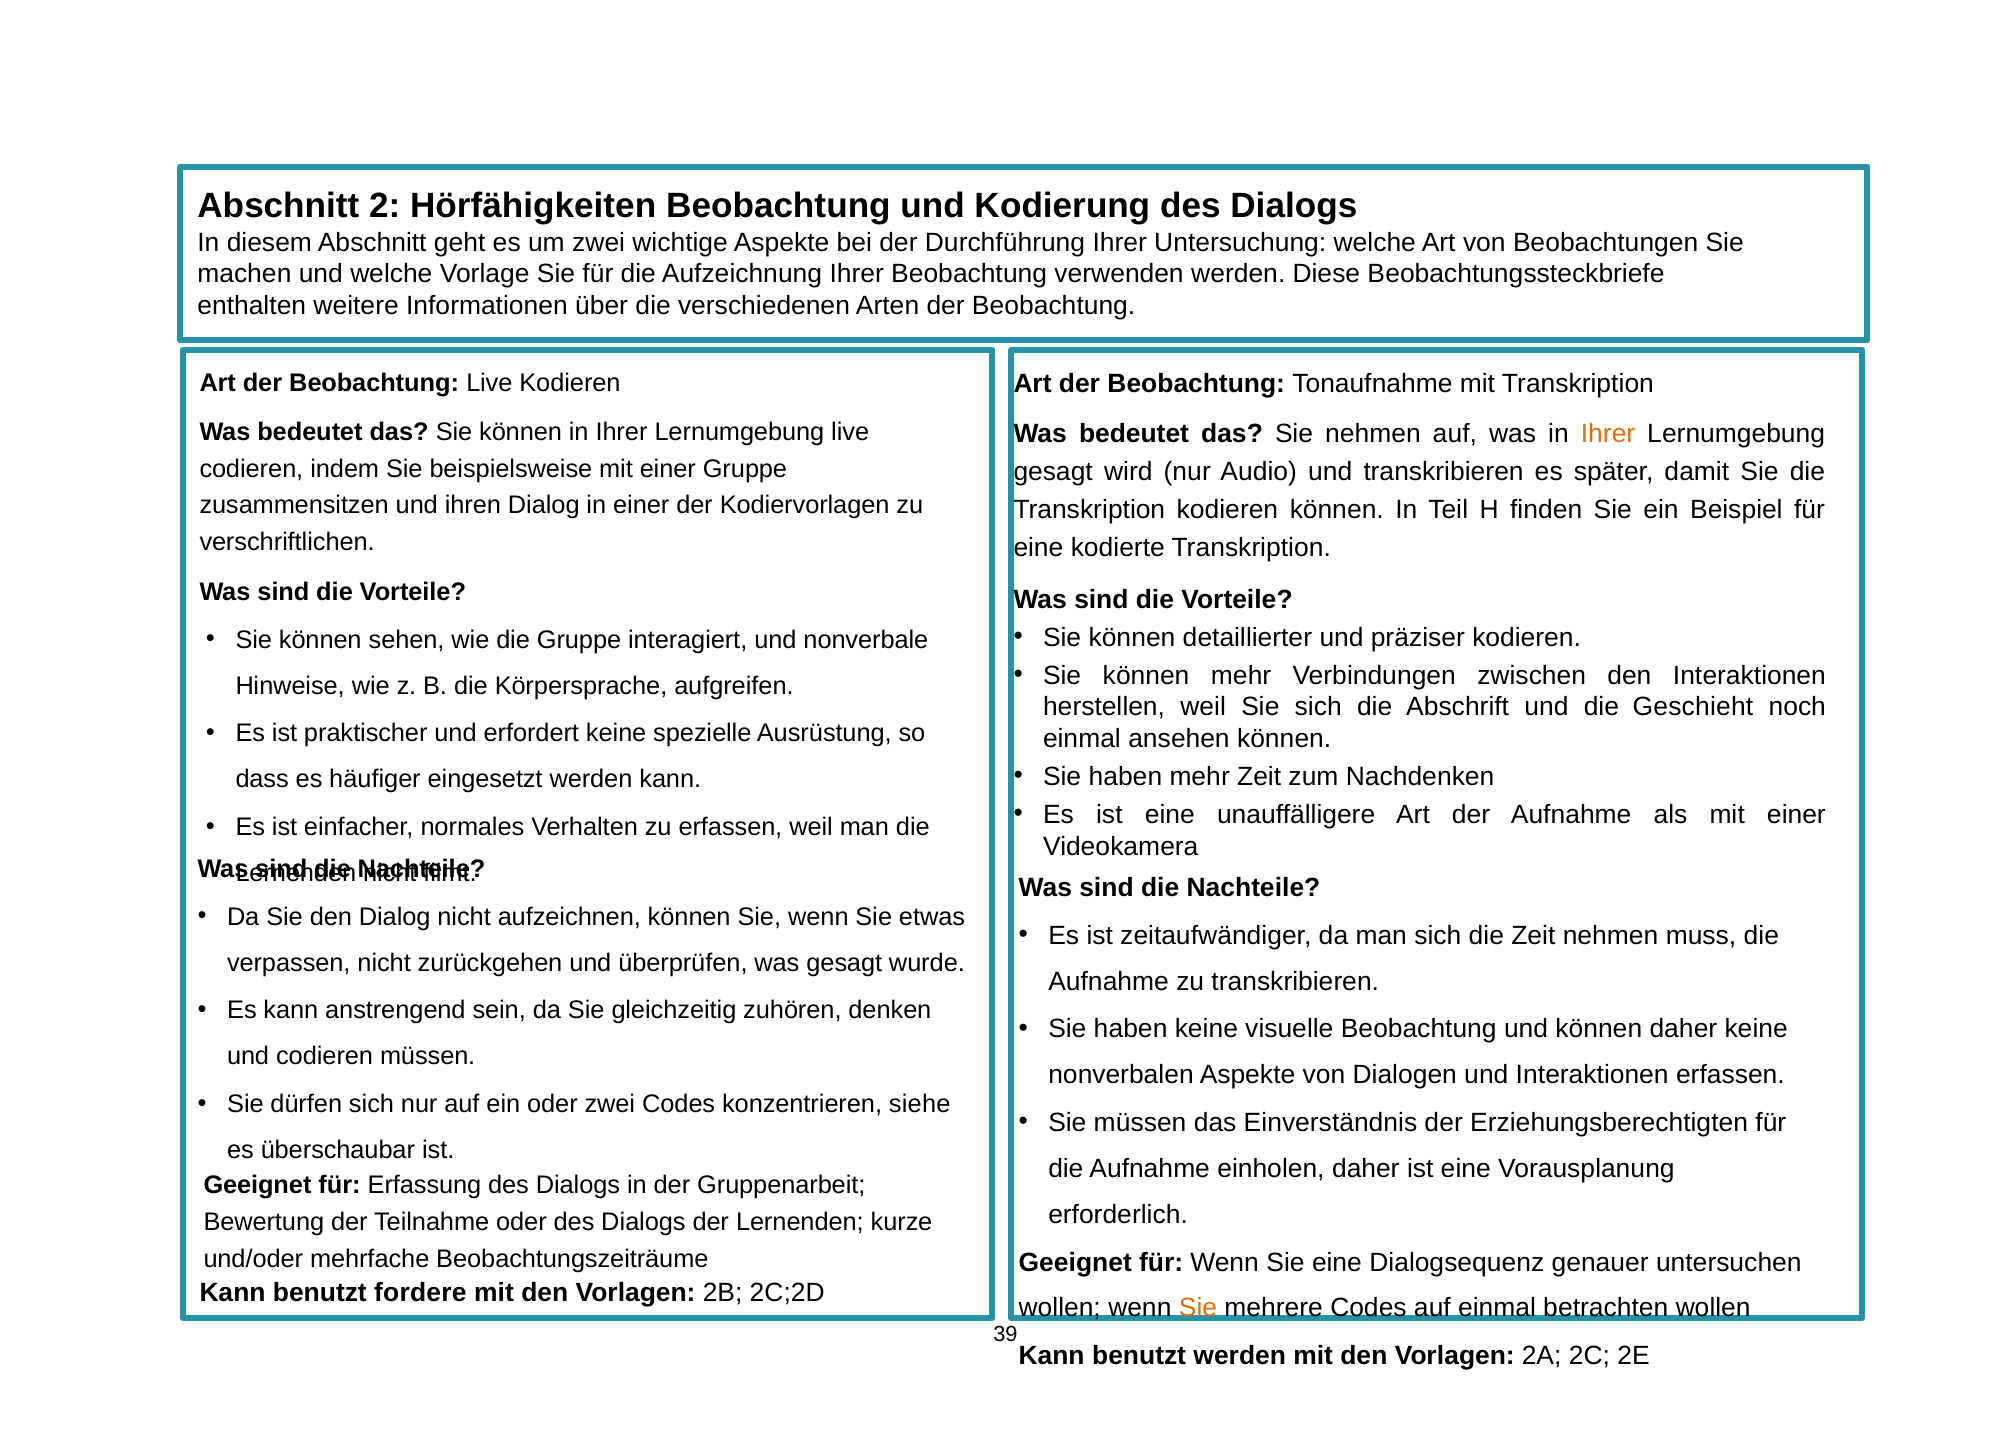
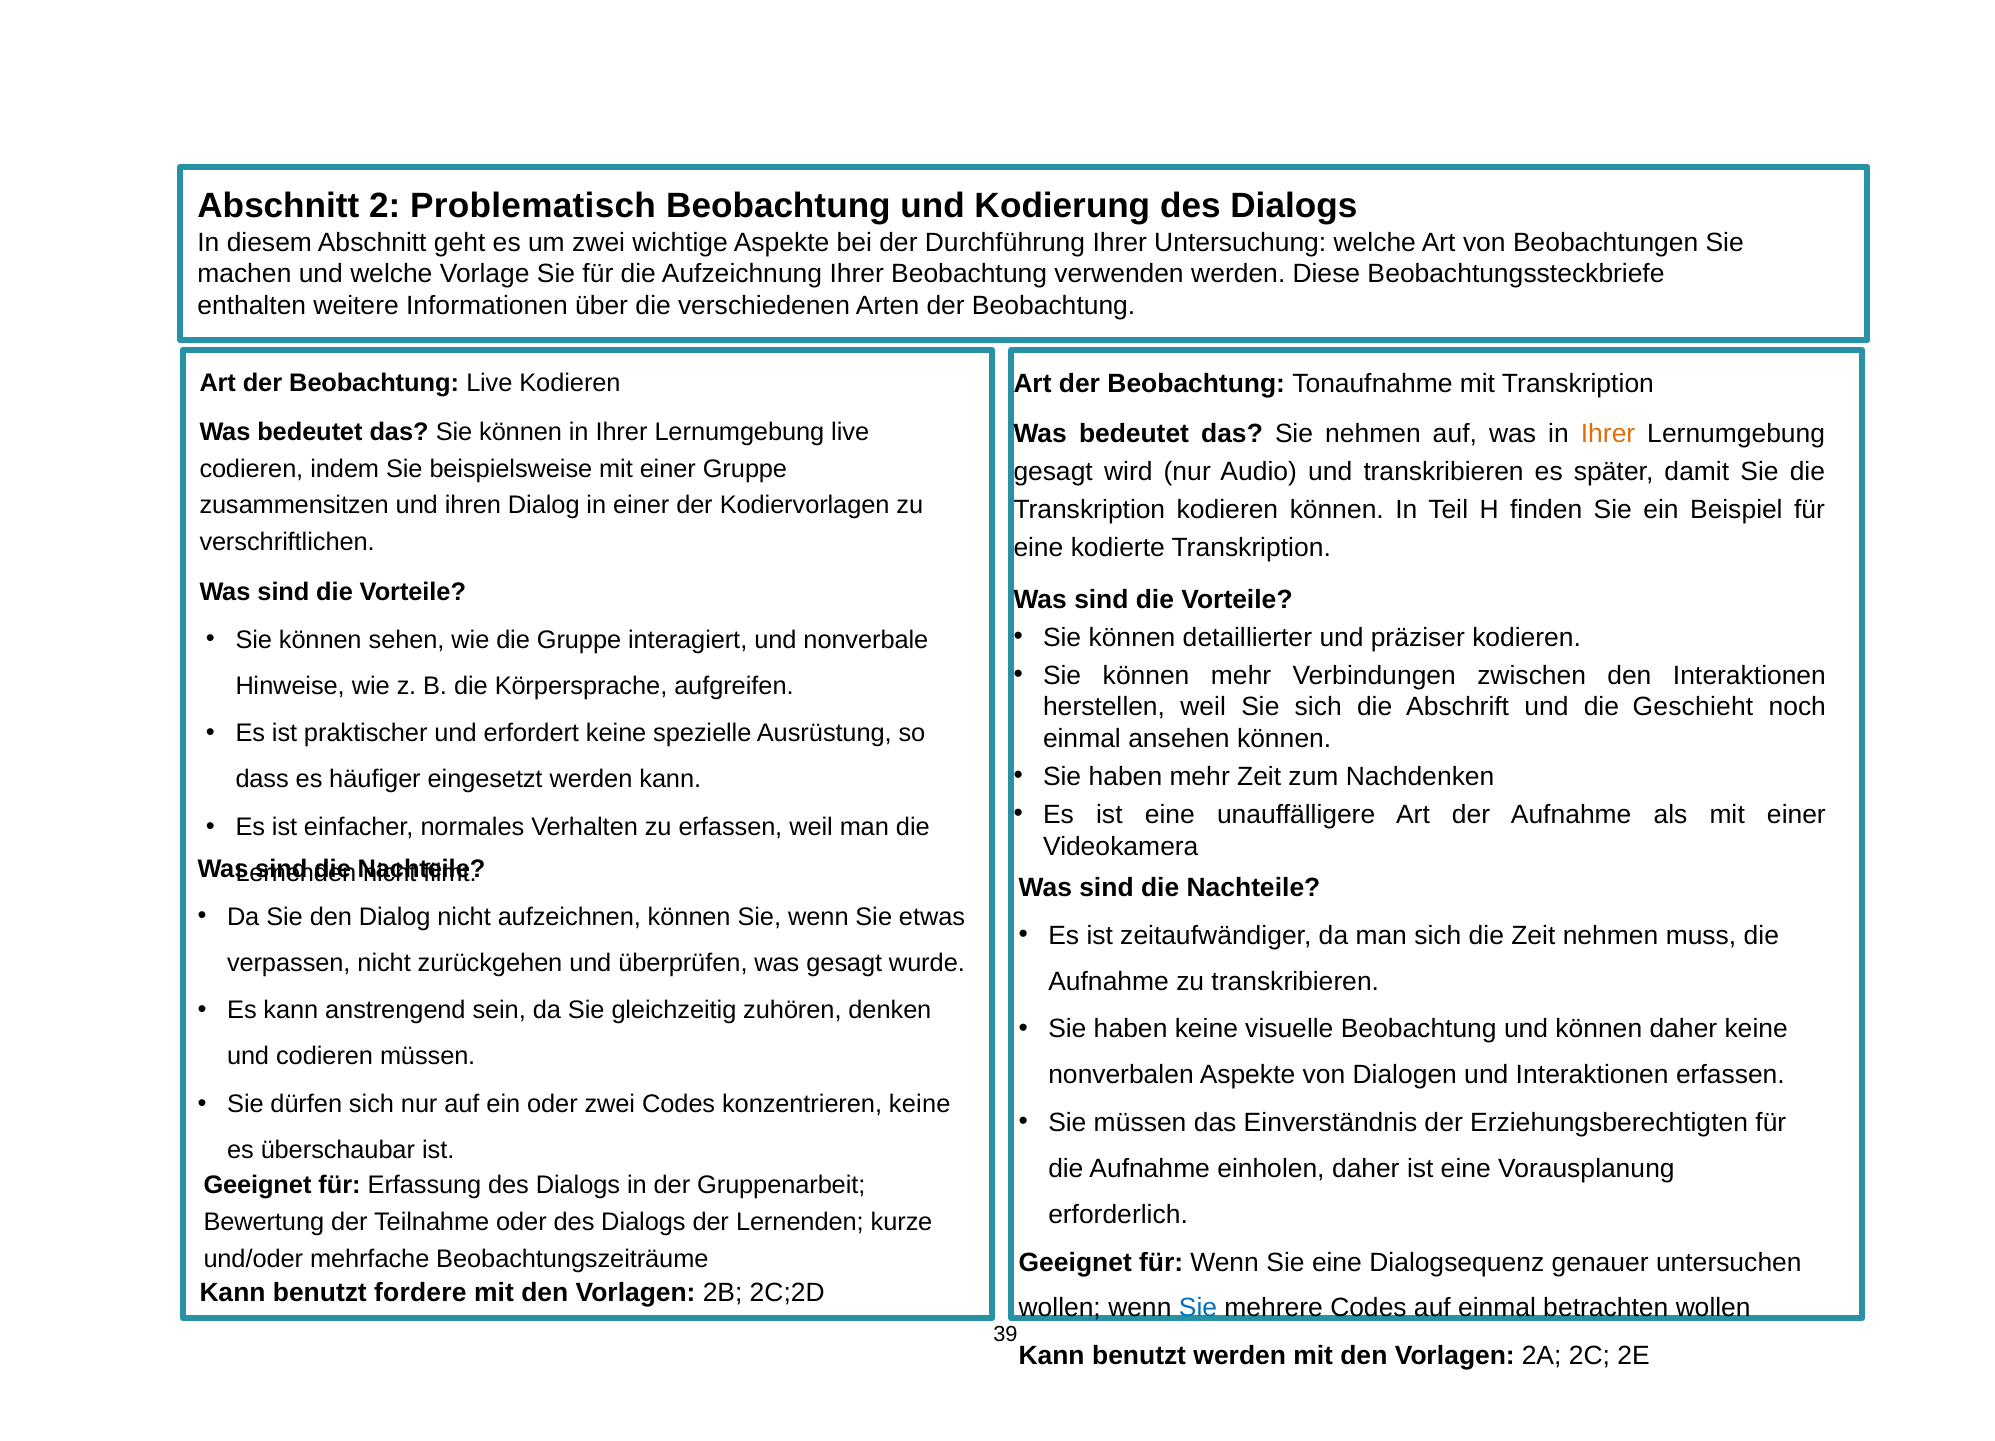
Hörfähigkeiten: Hörfähigkeiten -> Problematisch (533, 206)
konzentrieren siehe: siehe -> keine (920, 1105)
Sie colour: orange -> blue (1198, 1309)
